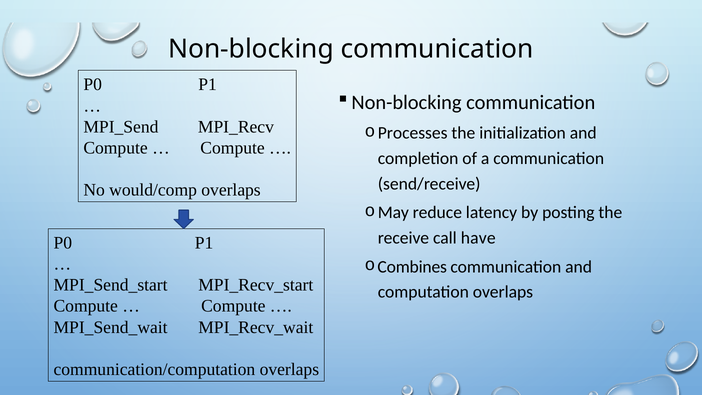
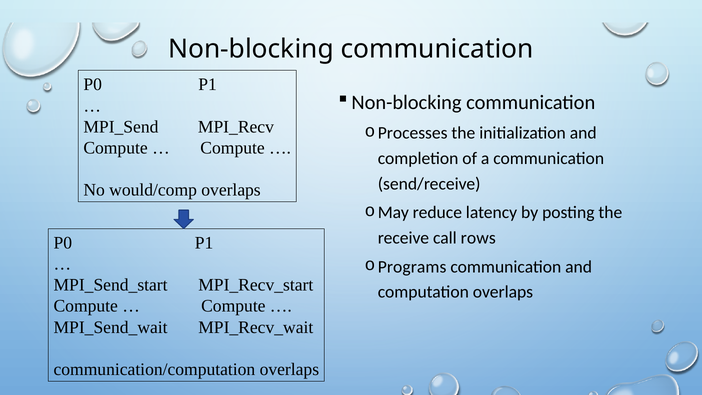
have: have -> rows (478, 238)
Combines: Combines -> Programs (412, 267)
